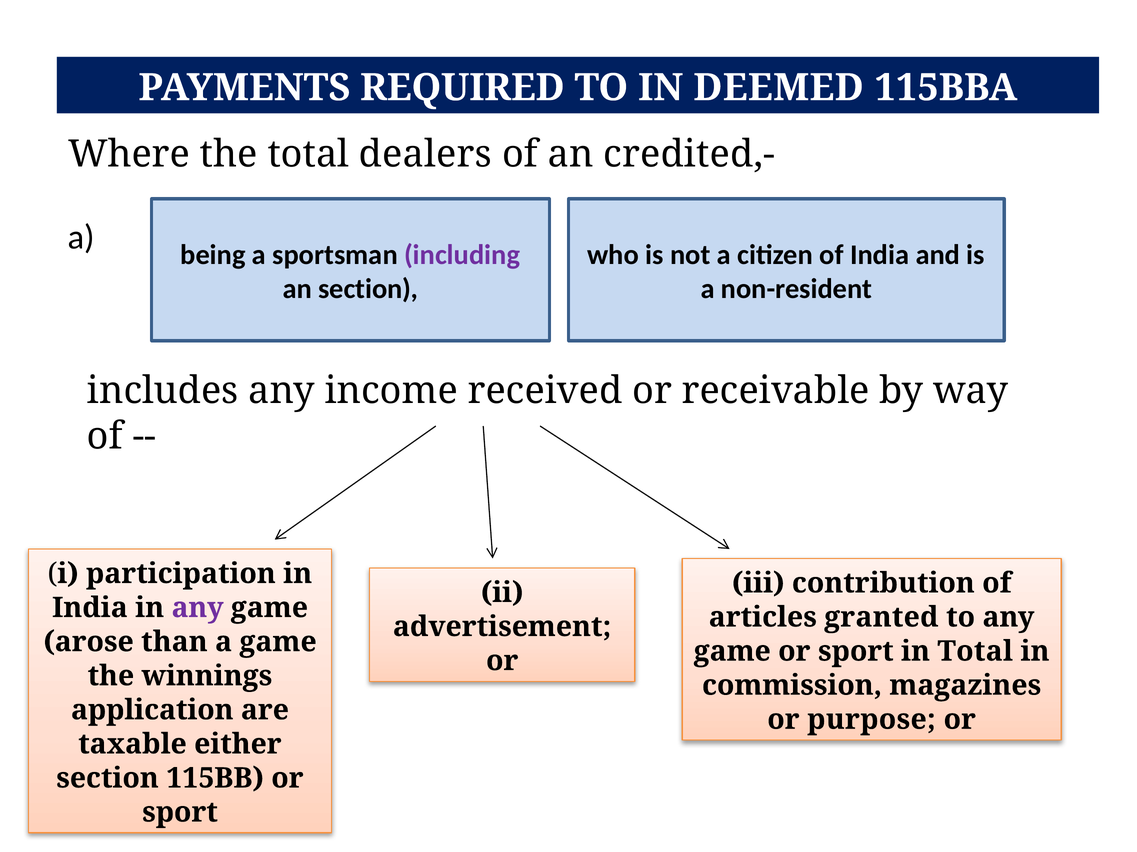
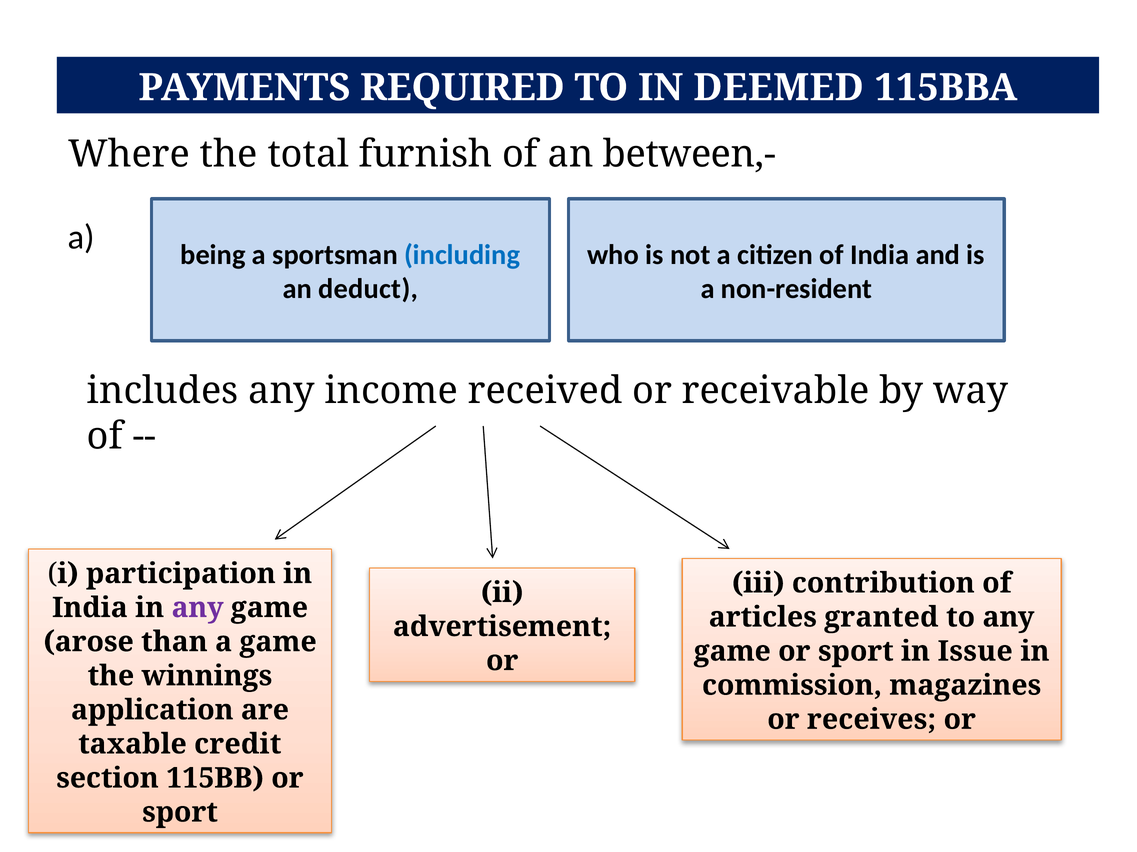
dealers: dealers -> furnish (426, 154)
credited,-: credited,- -> between,- (689, 154)
including colour: purple -> blue (462, 255)
an section: section -> deduct (368, 289)
in Total: Total -> Issue (975, 652)
purpose: purpose -> receives (871, 720)
either: either -> credit (238, 745)
